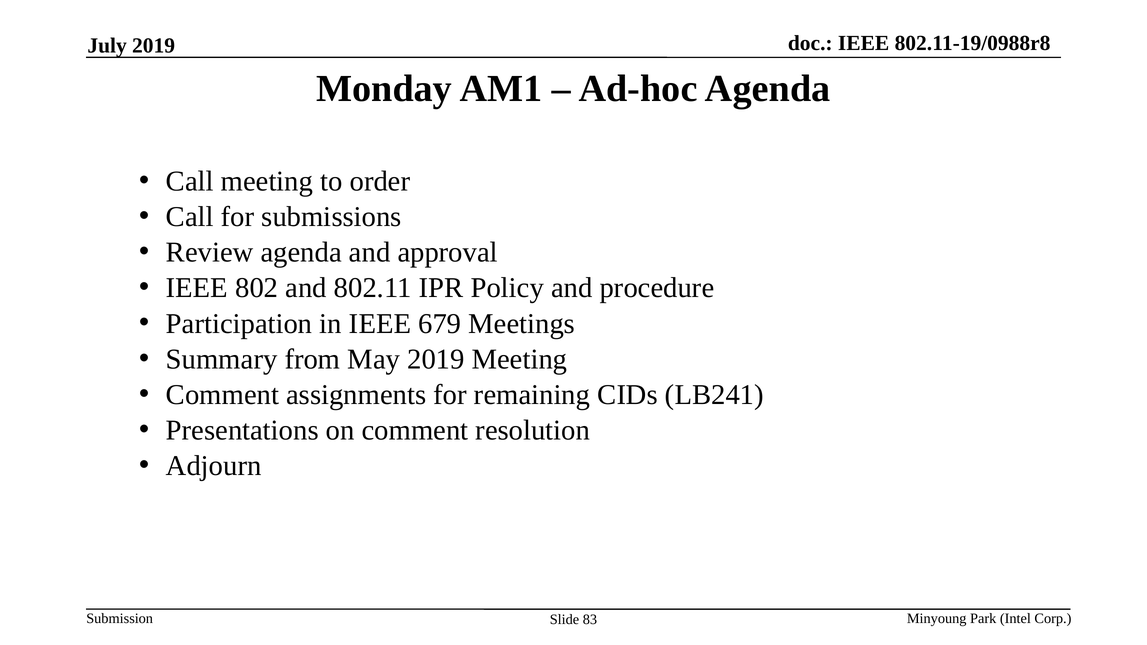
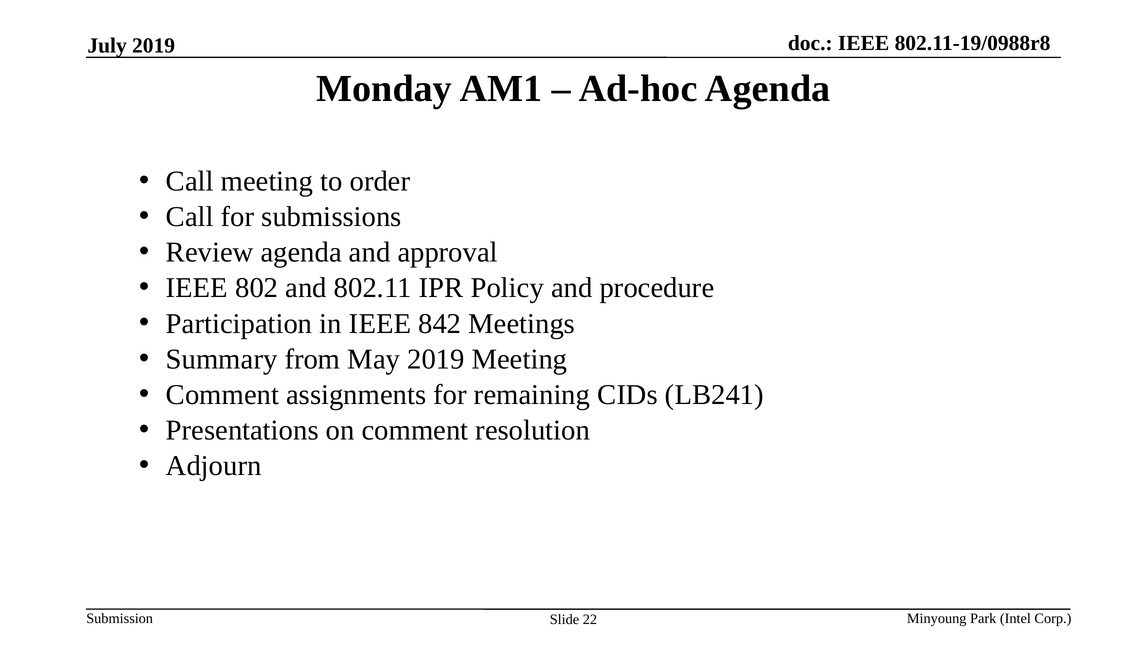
679: 679 -> 842 (440, 324)
83: 83 -> 22 (590, 620)
